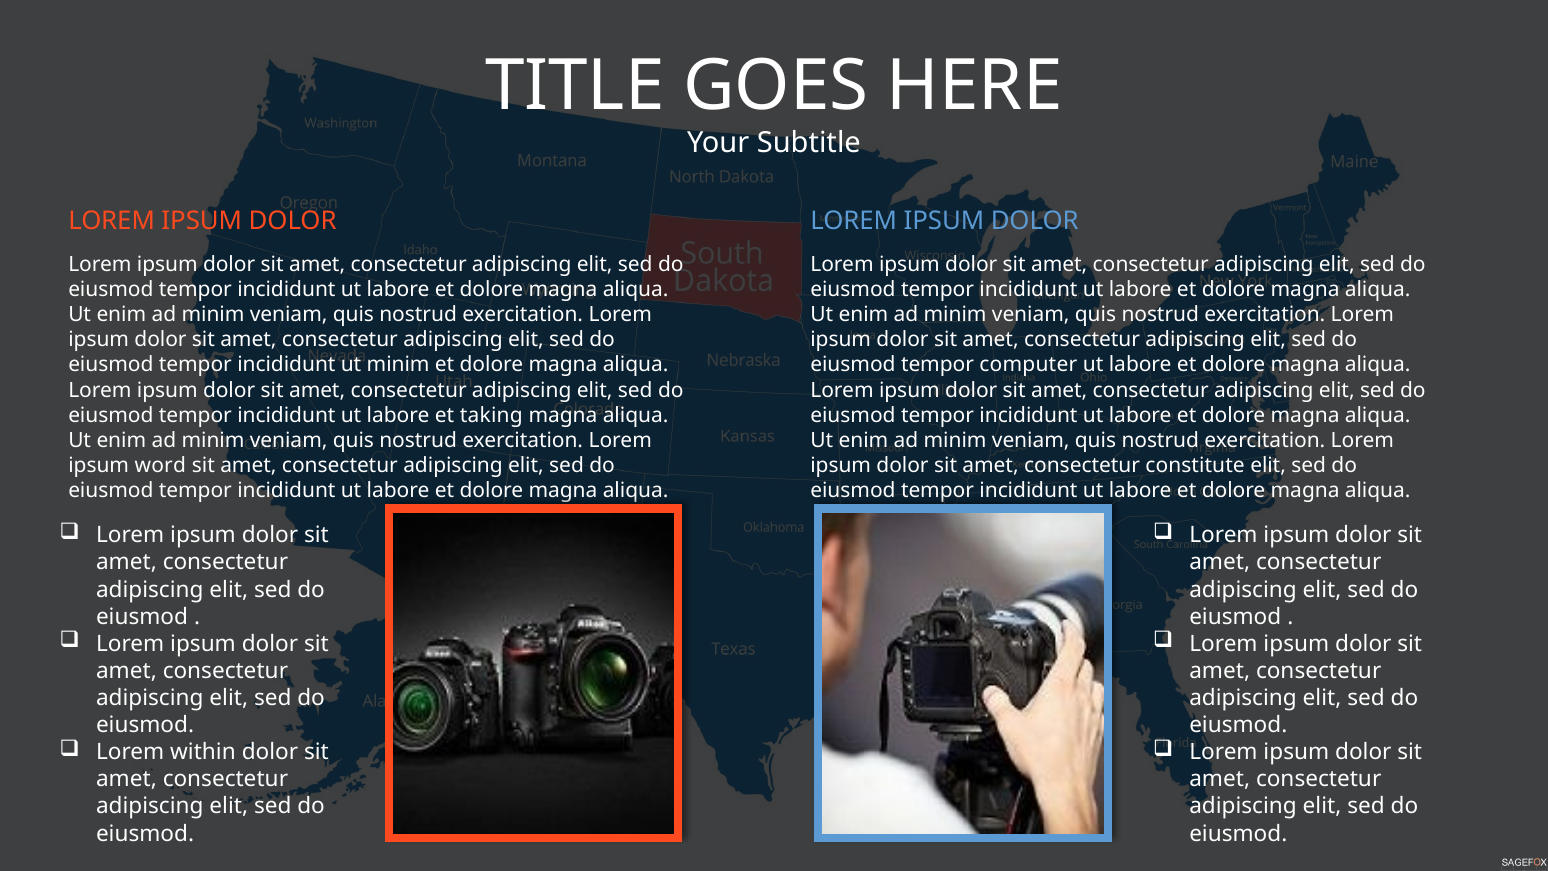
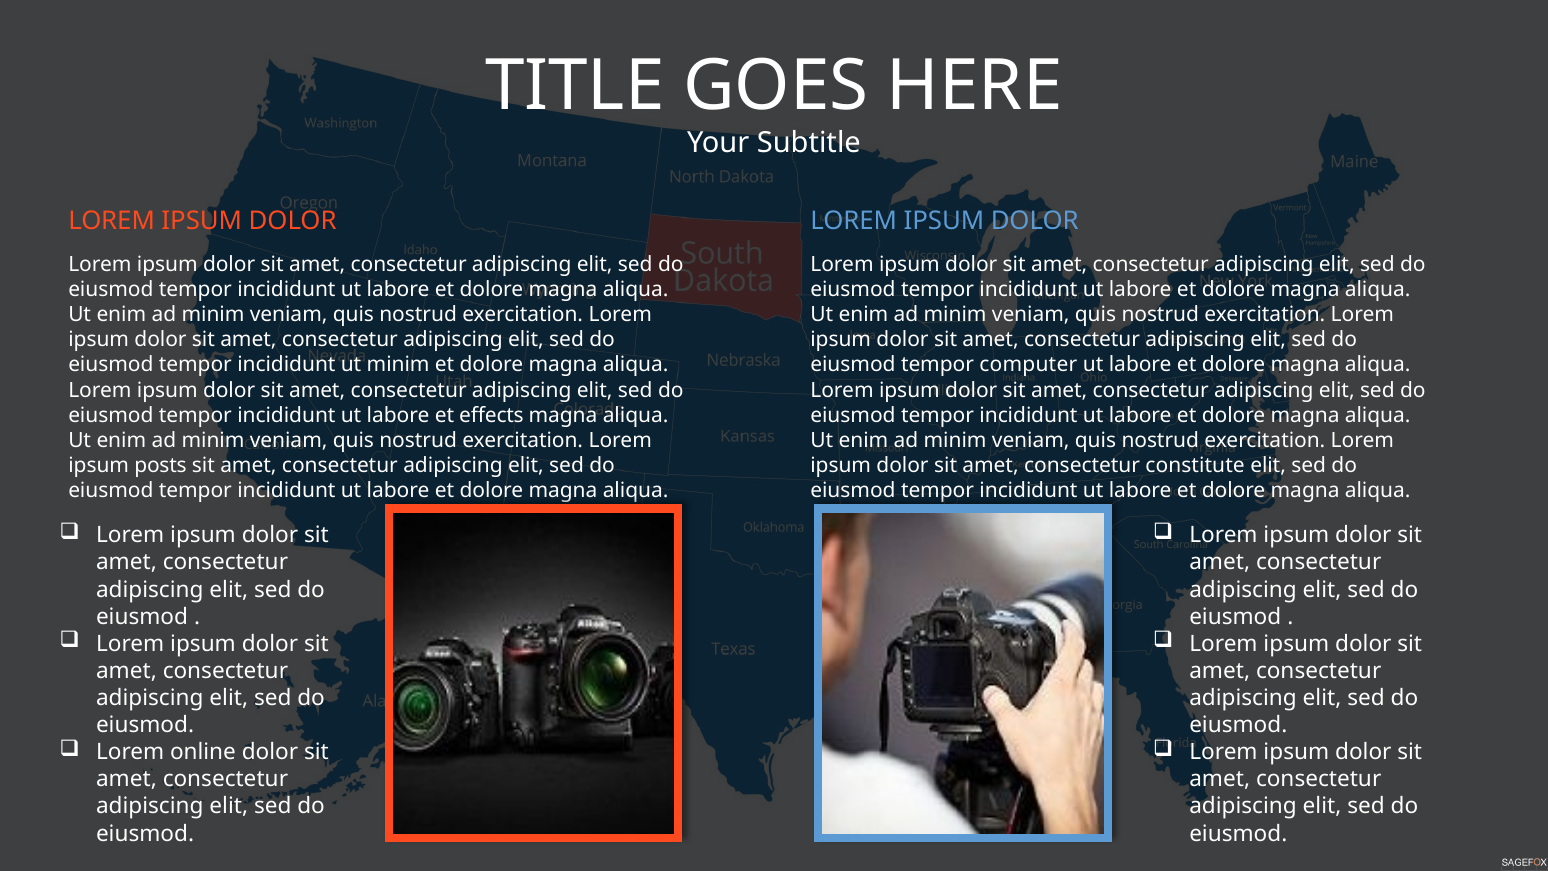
taking: taking -> effects (492, 415)
word: word -> posts (161, 466)
within: within -> online (203, 752)
